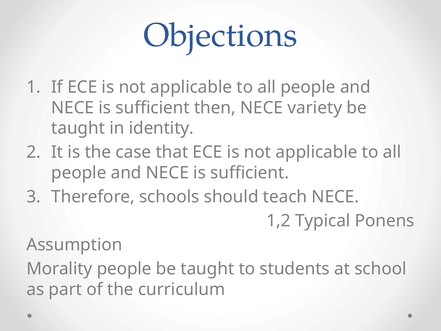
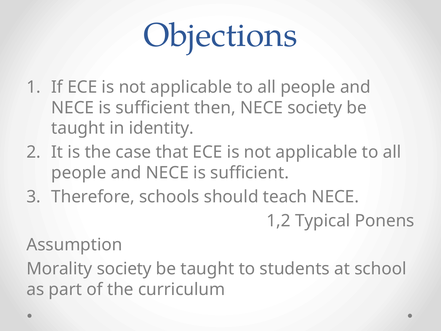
NECE variety: variety -> society (315, 108)
Morality people: people -> society (124, 269)
